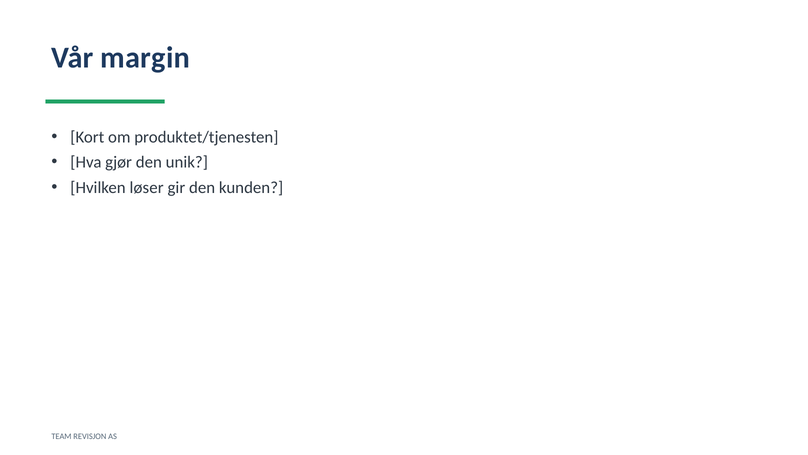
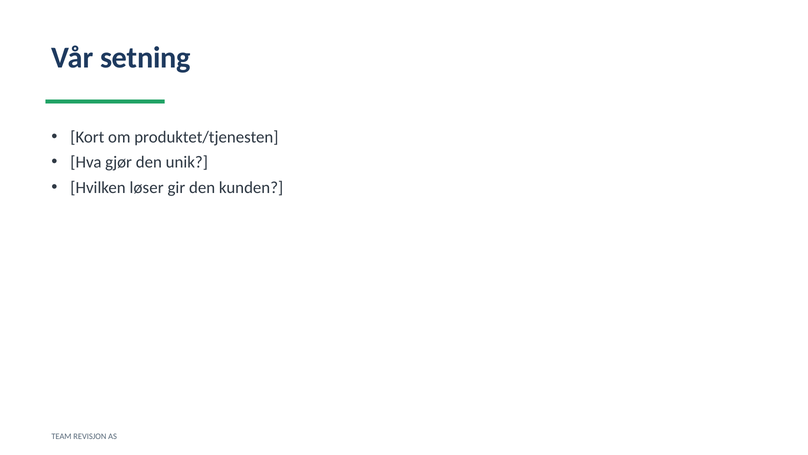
margin: margin -> setning (145, 58)
